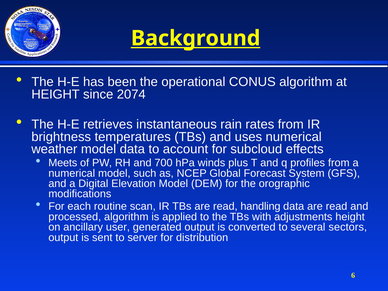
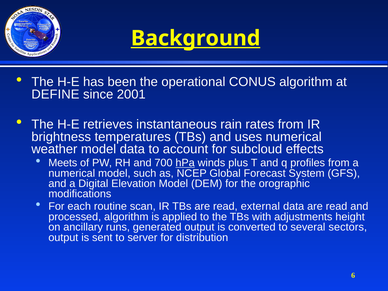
HEIGHT: HEIGHT -> DEFINE (55, 94)
2074: 2074 -> 2001 (131, 94)
hPa underline: none -> present (185, 163)
handling: handling -> external (260, 206)
user: user -> runs (118, 227)
